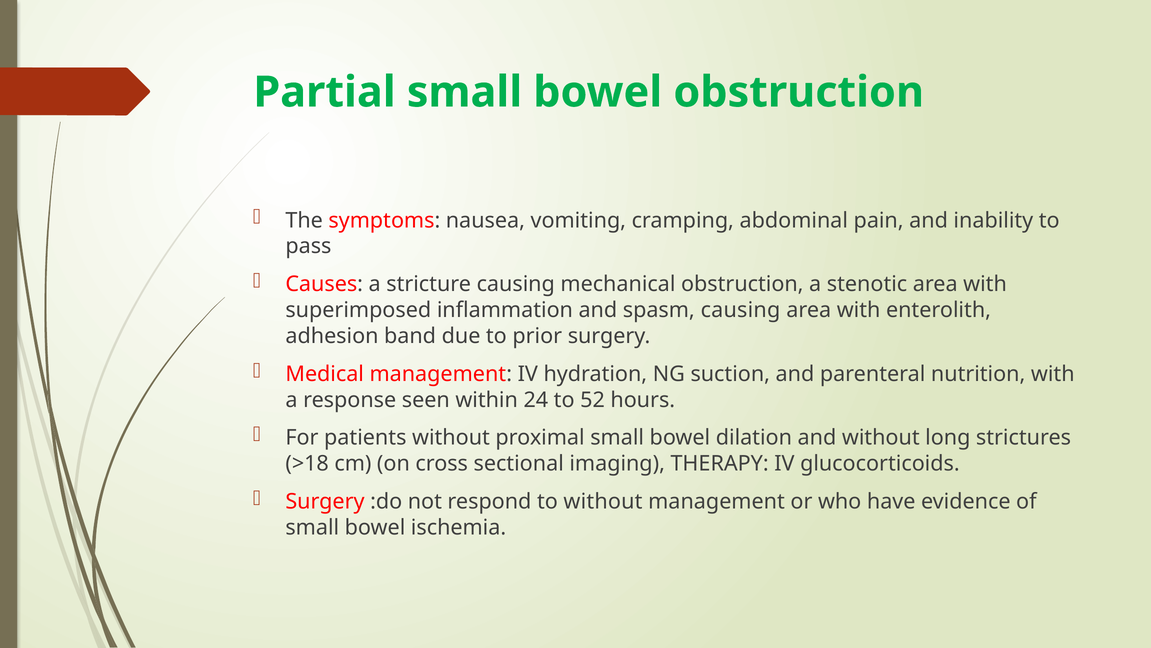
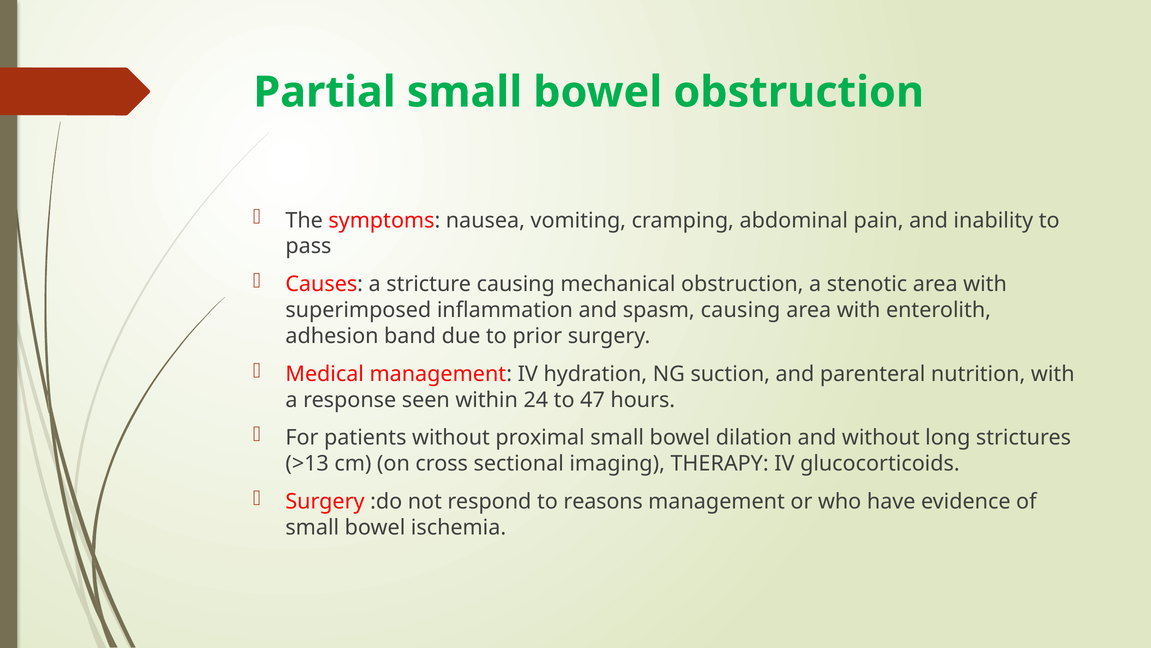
52: 52 -> 47 (593, 400)
>18: >18 -> >13 (307, 463)
to without: without -> reasons (603, 501)
